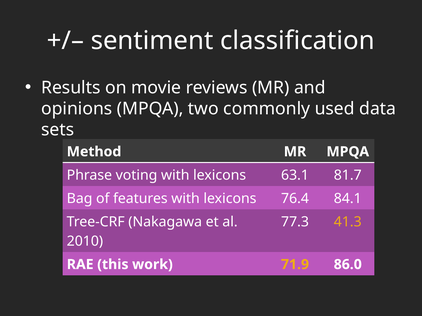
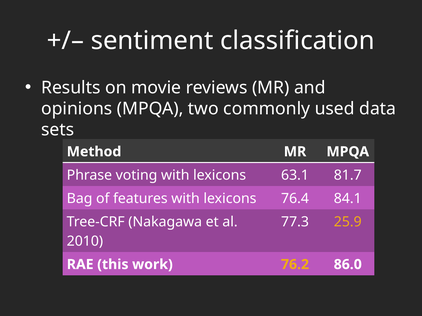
41.3: 41.3 -> 25.9 (348, 222)
71.9: 71.9 -> 76.2 (295, 265)
